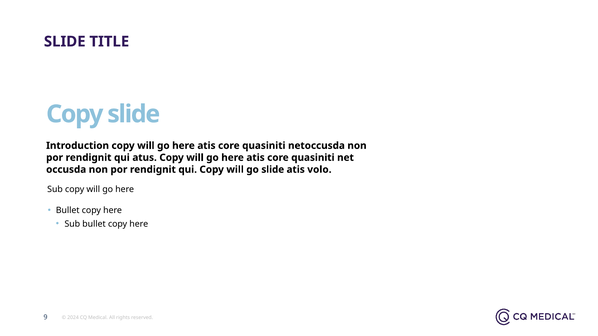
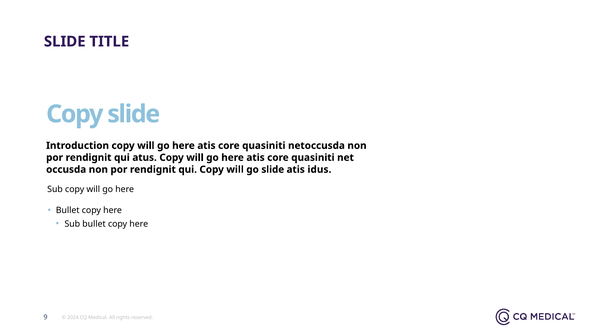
volo: volo -> idus (319, 170)
